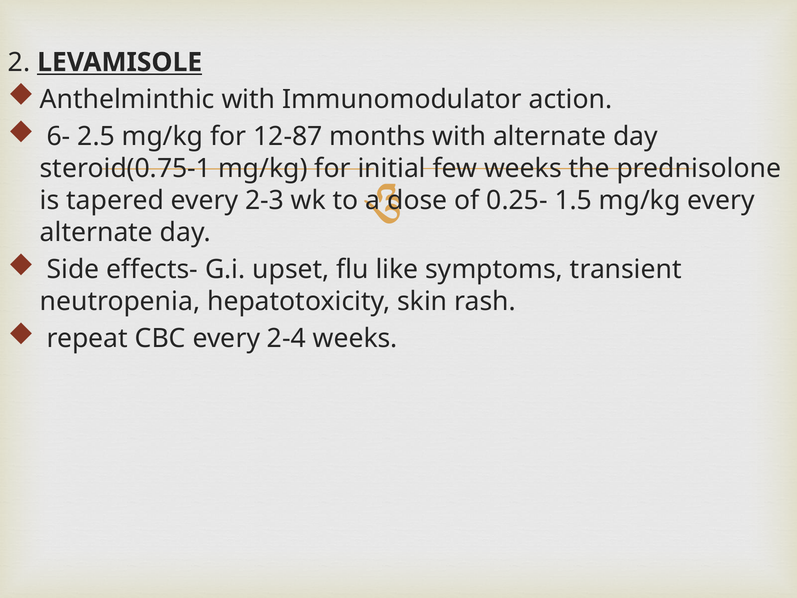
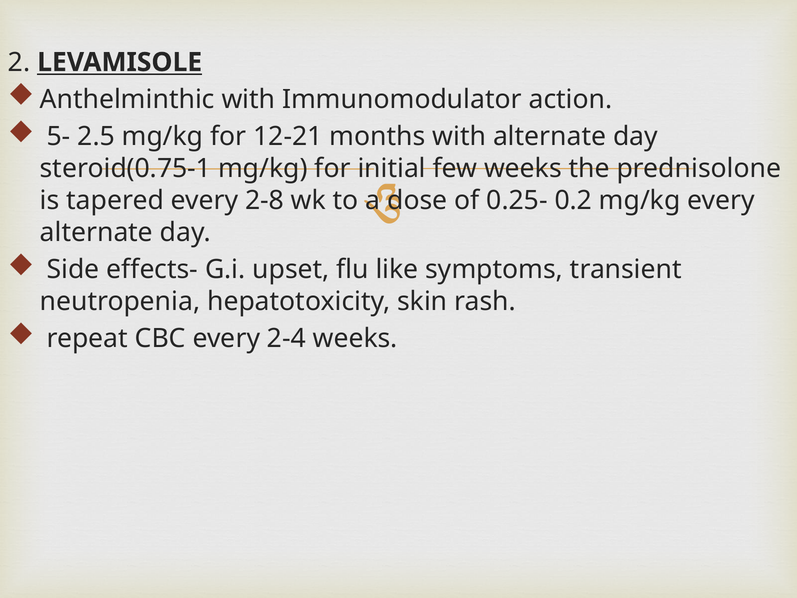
6-: 6- -> 5- (59, 137)
12-87: 12-87 -> 12-21 (288, 137)
2-3: 2-3 -> 2-8 (265, 200)
1.5: 1.5 -> 0.2 (573, 200)
